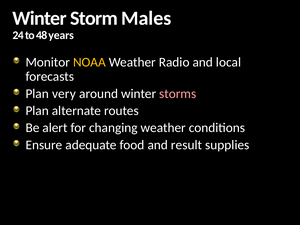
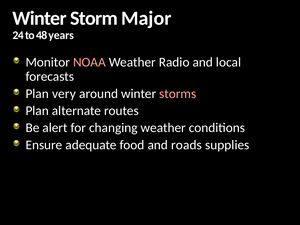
Males: Males -> Major (146, 18)
NOAA colour: yellow -> pink (89, 62)
result: result -> roads (187, 145)
